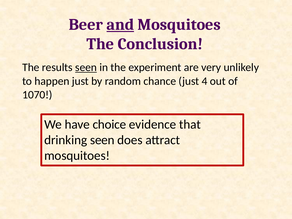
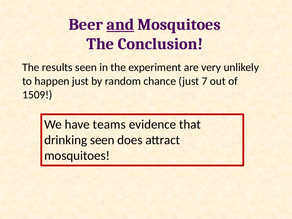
seen underline: present -> none (86, 67)
4: 4 -> 7 (205, 81)
1070: 1070 -> 1509 (37, 95)
choice: choice -> teams (109, 124)
